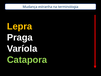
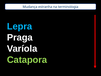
Lepra colour: yellow -> light blue (20, 26)
